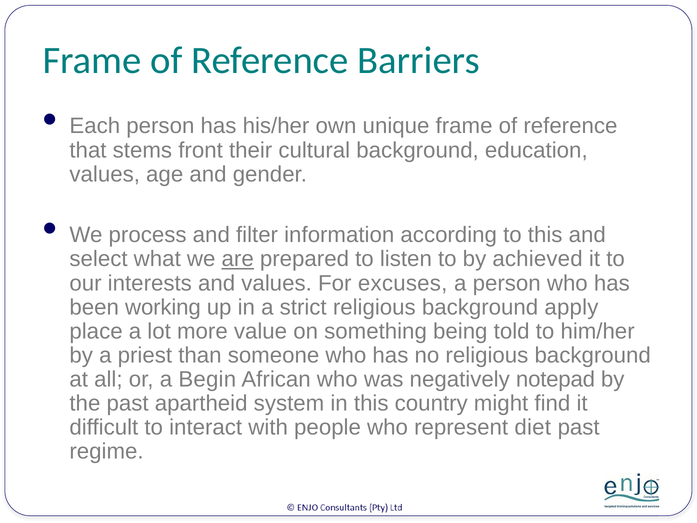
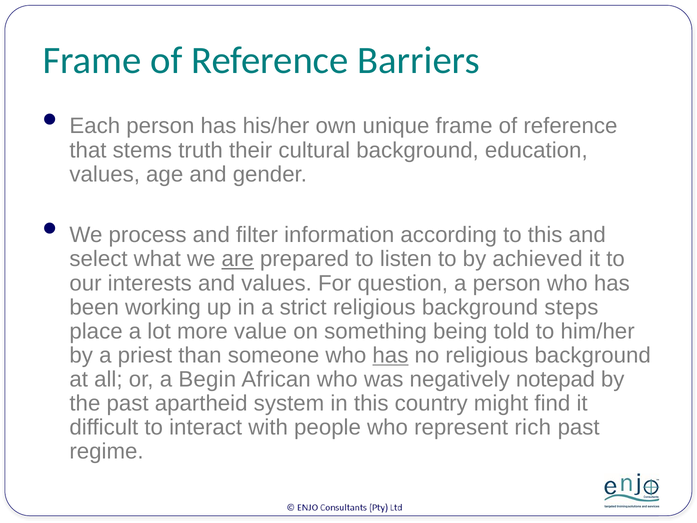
front: front -> truth (201, 150)
excuses: excuses -> question (403, 283)
apply: apply -> steps (571, 307)
has underline: none -> present (390, 355)
diet: diet -> rich (533, 427)
